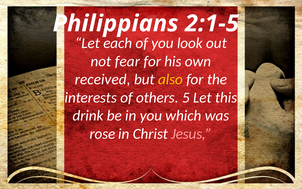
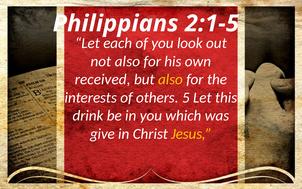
not fear: fear -> also (127, 61)
rose: rose -> give (102, 134)
Jesus colour: pink -> yellow (192, 134)
